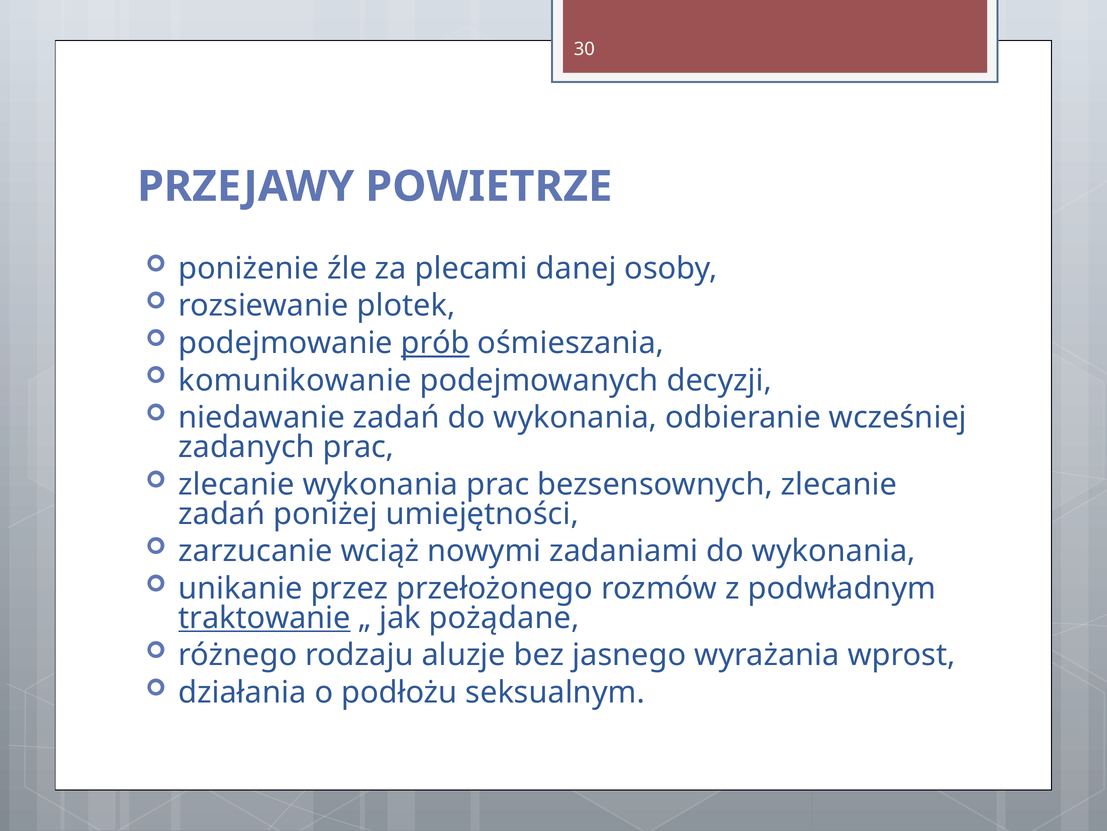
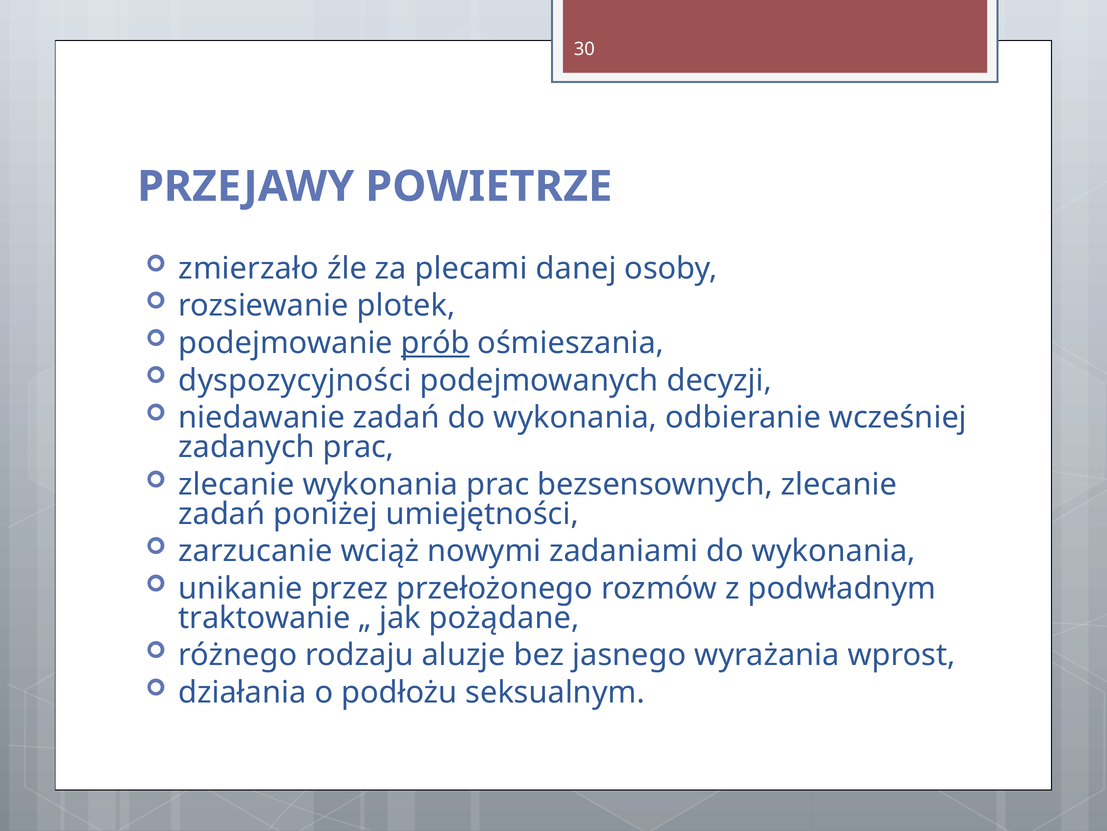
poniżenie: poniżenie -> zmierzało (249, 268)
komunikowanie: komunikowanie -> dyspozycyjności (295, 380)
traktowanie underline: present -> none (264, 618)
